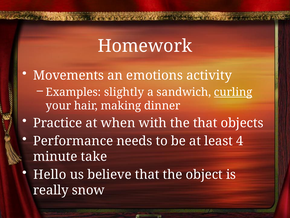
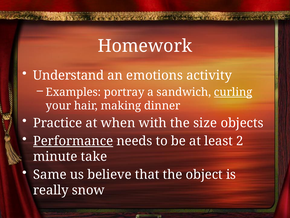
Movements: Movements -> Understand (69, 75)
slightly: slightly -> portray (124, 92)
the that: that -> size (205, 123)
Performance underline: none -> present (73, 141)
4: 4 -> 2 (240, 141)
Hello: Hello -> Same (50, 174)
